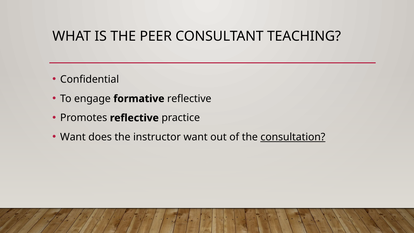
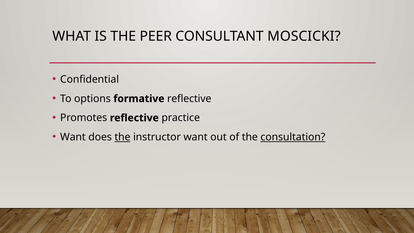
TEACHING: TEACHING -> MOSCICKI (304, 36)
engage: engage -> options (92, 99)
the underline: none -> present (122, 137)
